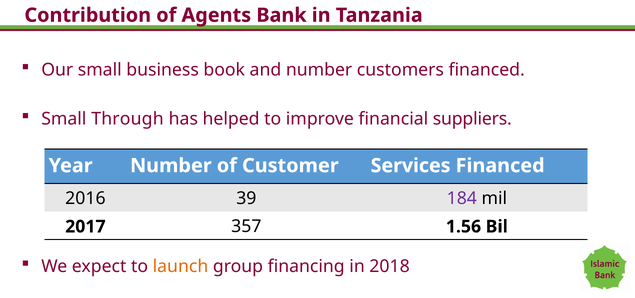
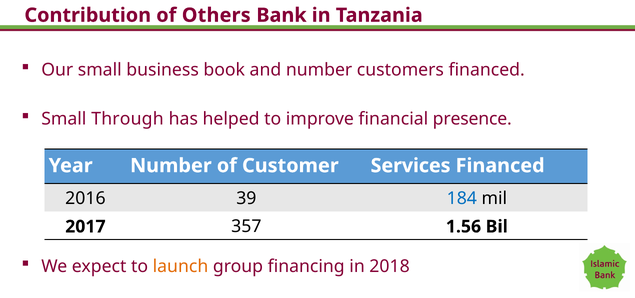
Agents: Agents -> Others (216, 15)
suppliers: suppliers -> presence (472, 119)
184 colour: purple -> blue (462, 198)
